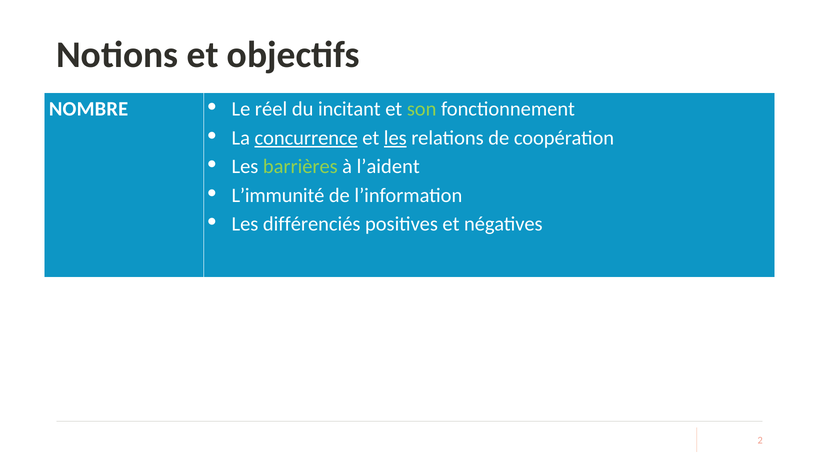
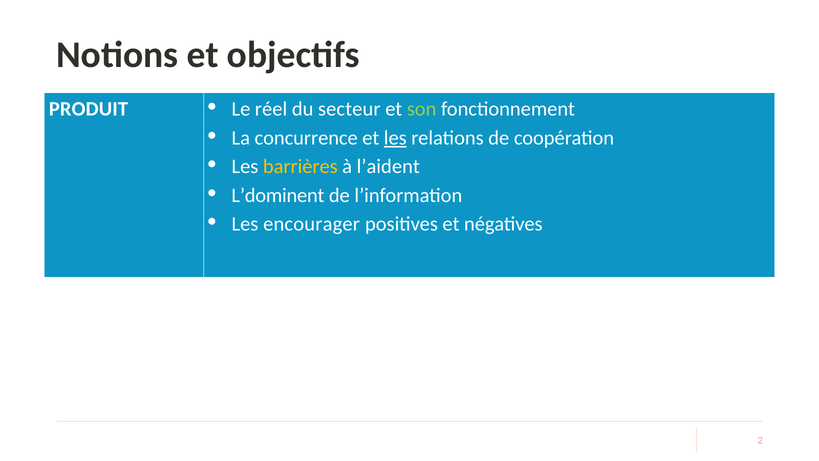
NOMBRE: NOMBRE -> PRODUIT (89, 109)
incitant: incitant -> secteur (349, 109)
concurrence underline: present -> none (306, 138)
barrières colour: light green -> yellow (300, 167)
L’immunité: L’immunité -> L’dominent (278, 195)
différenciés: différenciés -> encourager (312, 224)
